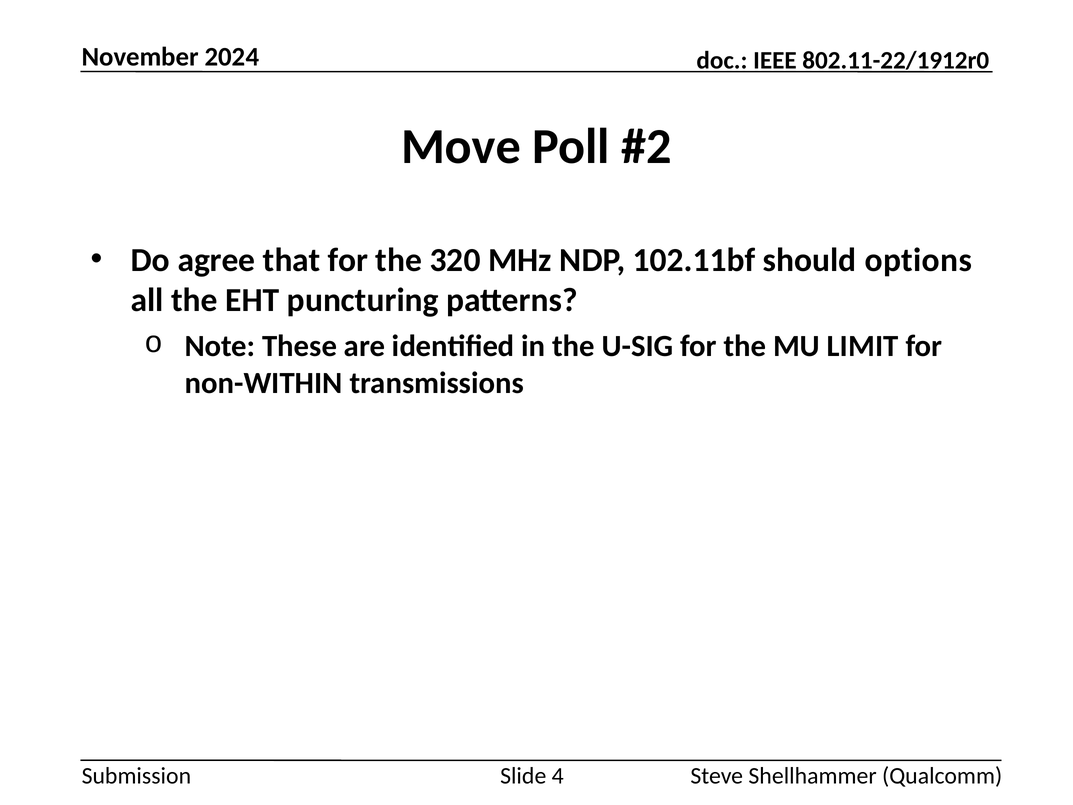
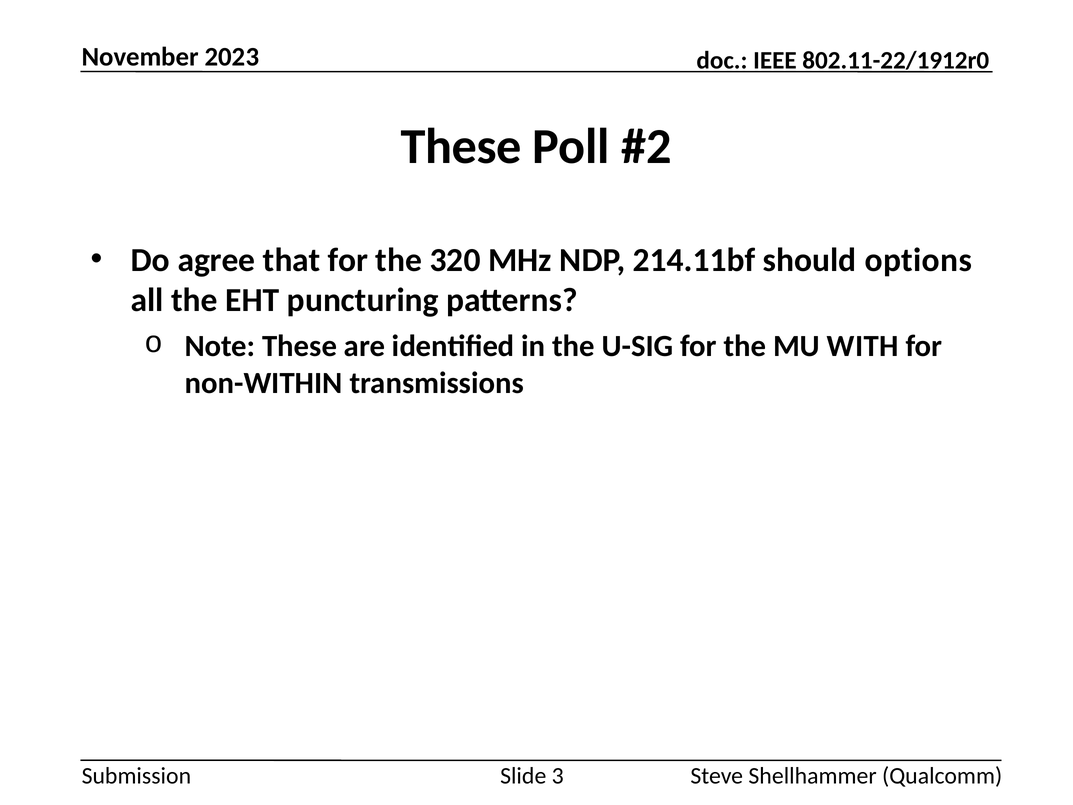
2024: 2024 -> 2023 (232, 57)
Move: Move -> These (461, 146)
102.11bf: 102.11bf -> 214.11bf (694, 260)
LIMIT: LIMIT -> WITH (863, 346)
4: 4 -> 3 (558, 776)
